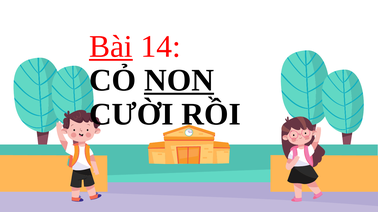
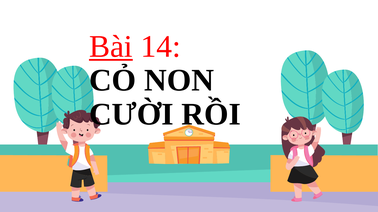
NON underline: present -> none (179, 81)
